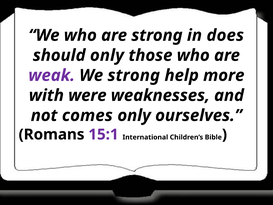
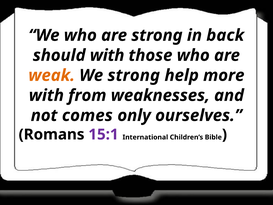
does: does -> back (225, 35)
should only: only -> with (107, 55)
weak colour: purple -> orange (52, 75)
were: were -> from (87, 95)
